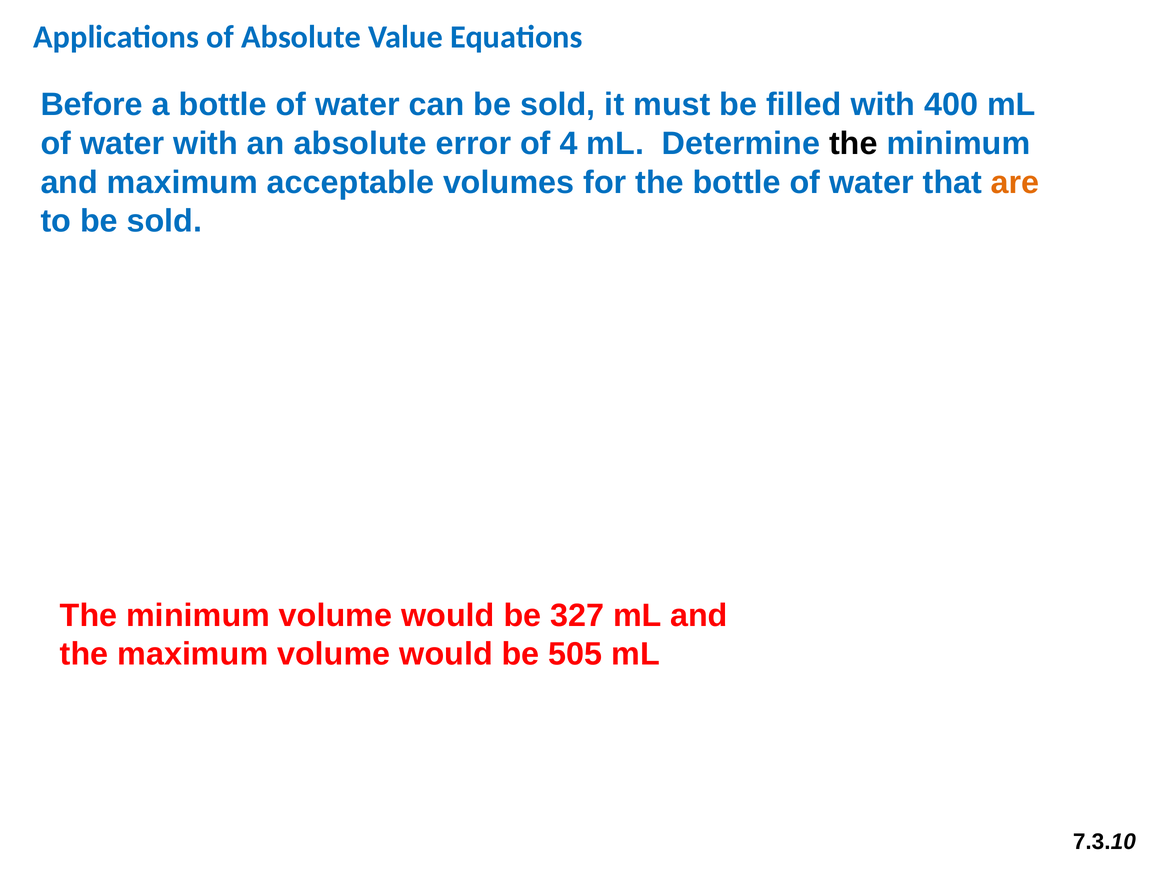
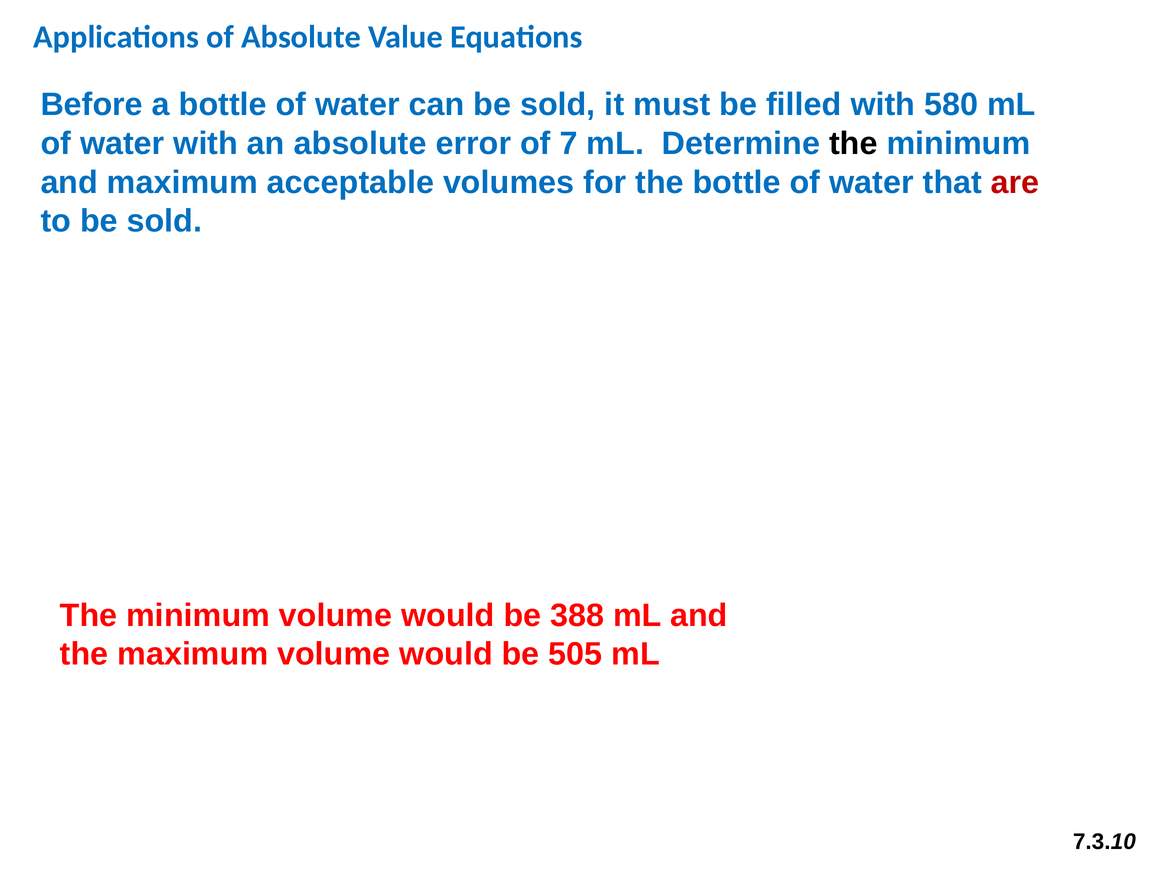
400: 400 -> 580 (951, 105)
4: 4 -> 7 (569, 144)
are colour: orange -> red (1015, 182)
327: 327 -> 388 (577, 616)
